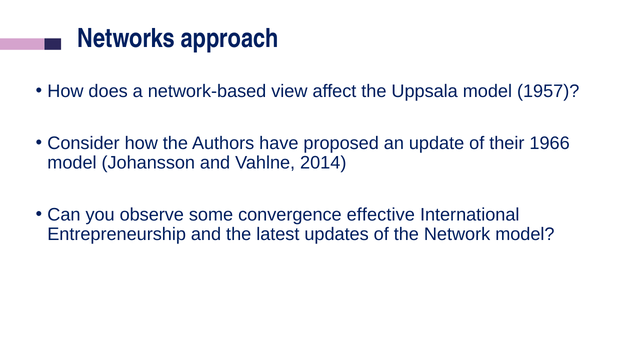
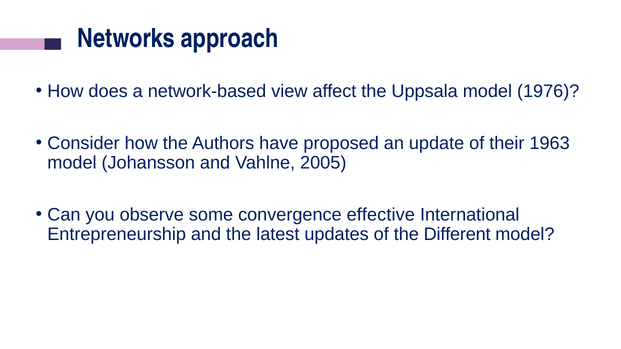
1957: 1957 -> 1976 (548, 91)
1966: 1966 -> 1963 (550, 143)
2014: 2014 -> 2005 (323, 163)
Network: Network -> Different (457, 234)
